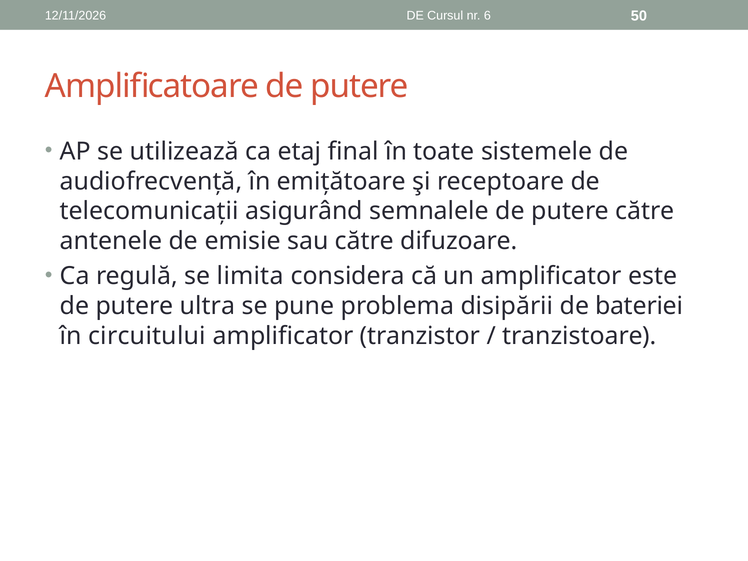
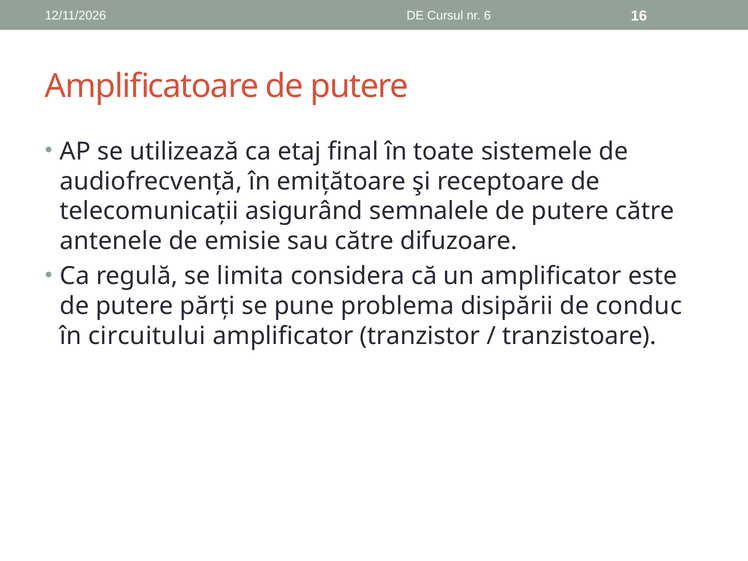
50: 50 -> 16 (639, 16)
ultra: ultra -> părți (207, 306)
bateriei: bateriei -> conduc (639, 306)
